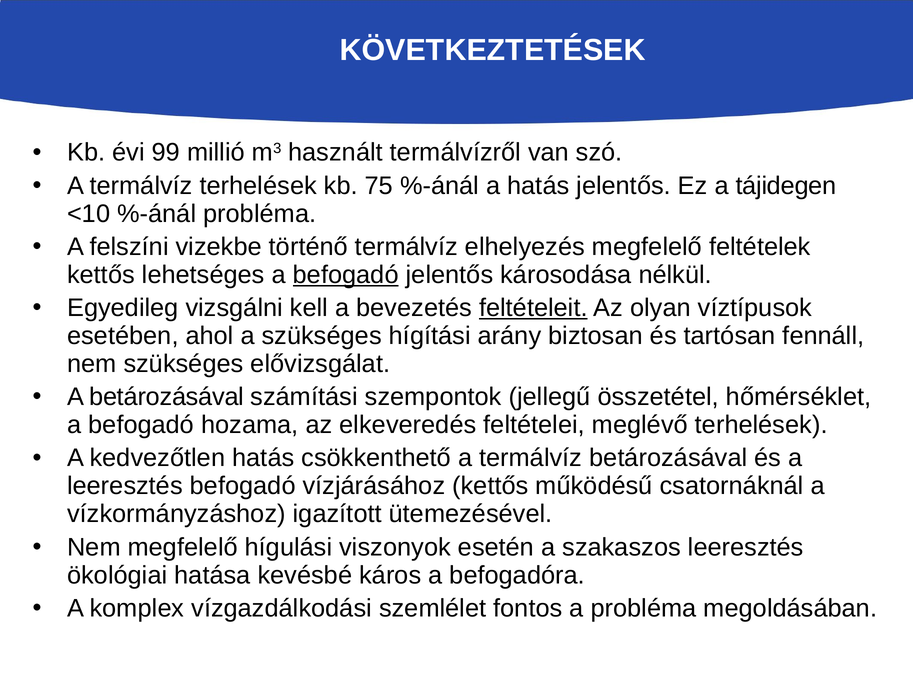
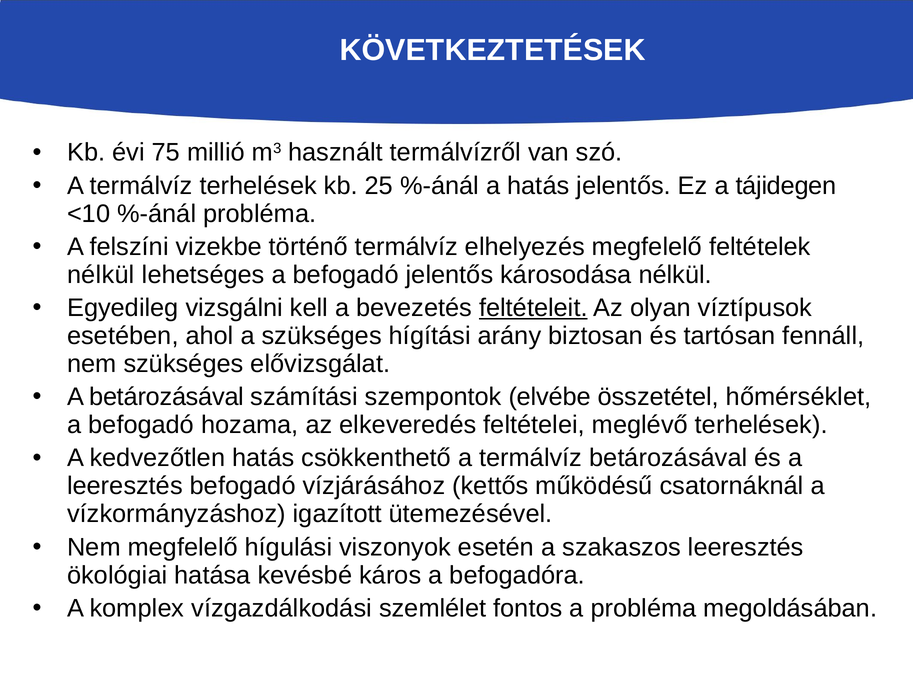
99: 99 -> 75 (166, 153)
75: 75 -> 25 (379, 186)
kettős: kettős -> nélkül (101, 275)
befogadó underline: present -> none (346, 275)
jellegű: jellegű -> elvébe (550, 397)
